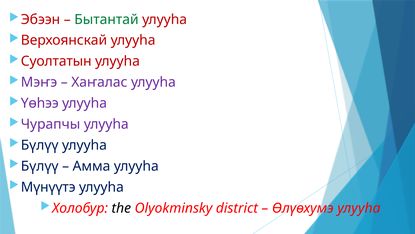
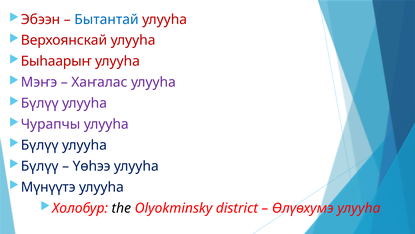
Бытантай colour: green -> blue (106, 19)
Суолтатын: Суолтатын -> Быһаарыҥ (56, 61)
Үөһээ: Үөһээ -> Бүлүү (40, 103)
Амма: Амма -> Үөһээ (92, 166)
